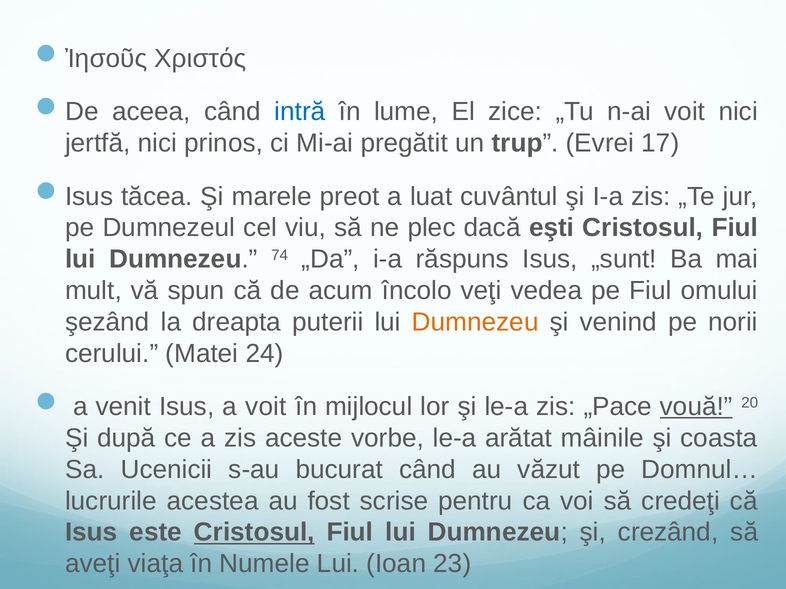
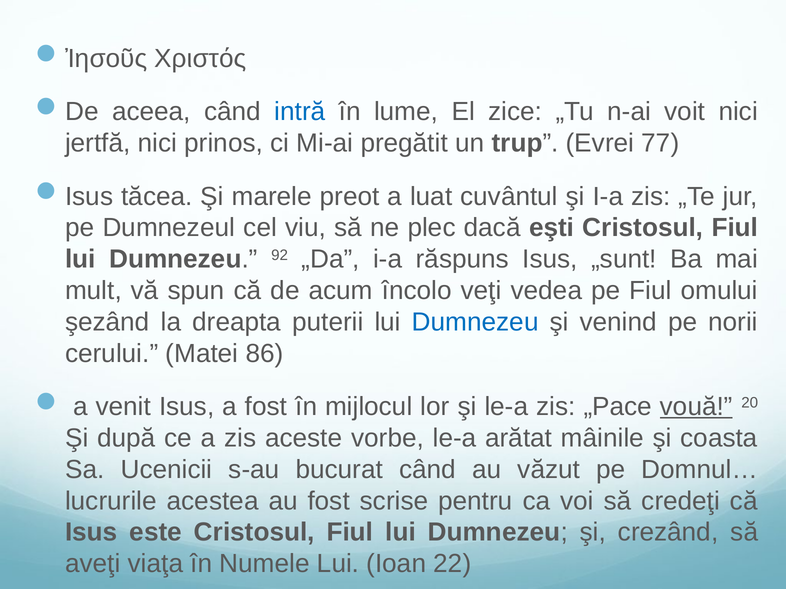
17: 17 -> 77 (660, 143)
74: 74 -> 92 (280, 255)
Dumnezeu colour: orange -> blue (475, 322)
24: 24 -> 86 (264, 354)
a voit: voit -> fost (266, 407)
Cristosul underline: present -> none (254, 533)
23: 23 -> 22 (452, 564)
